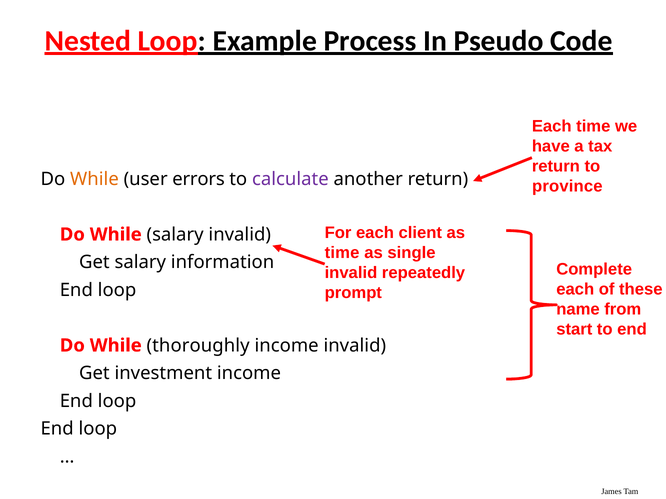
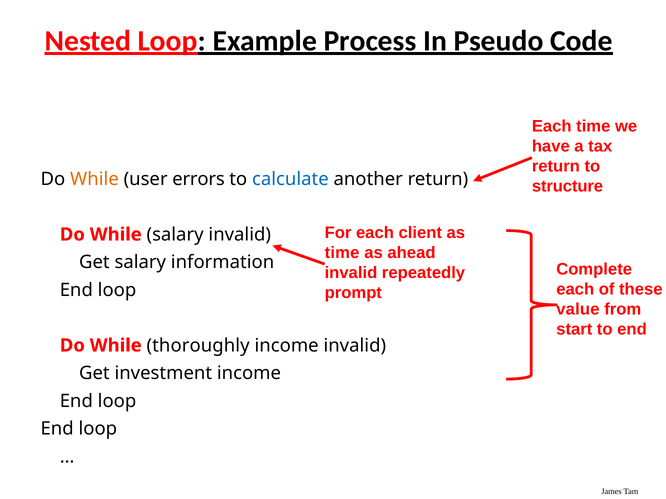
calculate colour: purple -> blue (290, 179)
province: province -> structure (568, 187)
single: single -> ahead (411, 253)
name: name -> value (578, 310)
